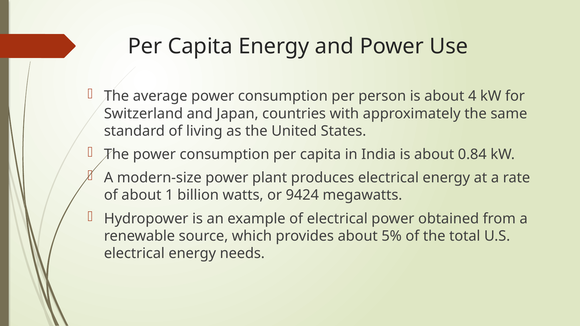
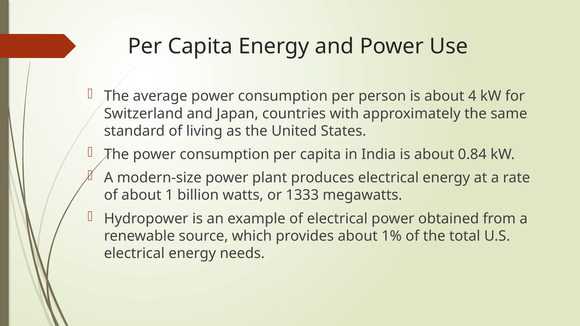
9424: 9424 -> 1333 (302, 195)
5%: 5% -> 1% (392, 236)
